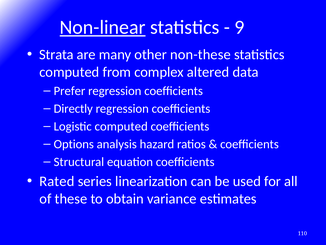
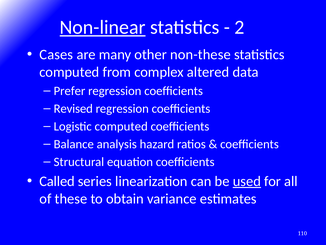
9: 9 -> 2 (239, 27)
Strata: Strata -> Cases (56, 55)
Directly: Directly -> Revised (73, 108)
Options: Options -> Balance (74, 144)
Rated: Rated -> Called (57, 181)
used underline: none -> present (247, 181)
